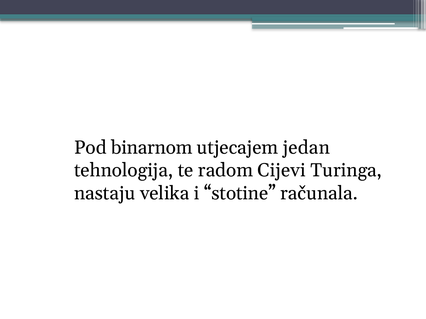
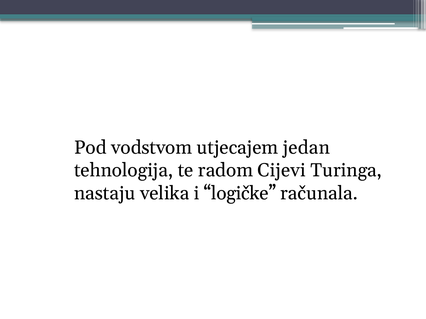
binarnom: binarnom -> vodstvom (152, 148)
stotine: stotine -> logičke (240, 193)
